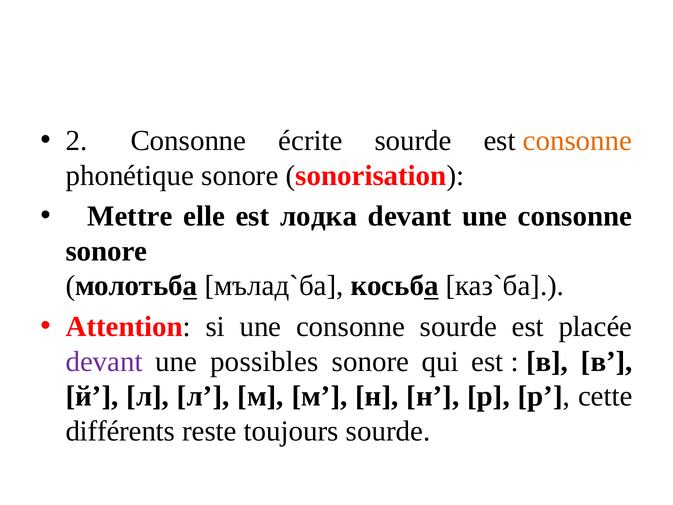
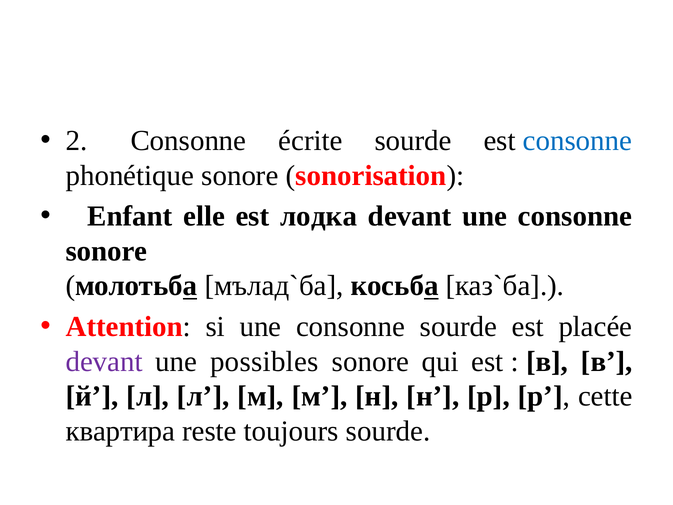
consonne colour: orange -> blue (578, 141)
Mettre: Mettre -> Enfant (130, 216)
différents: différents -> квартира (120, 431)
